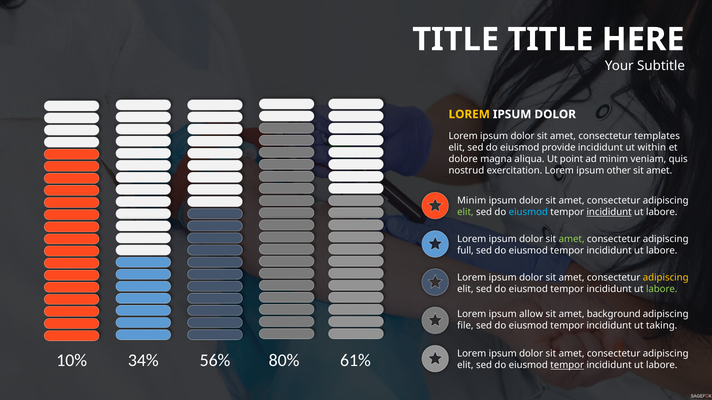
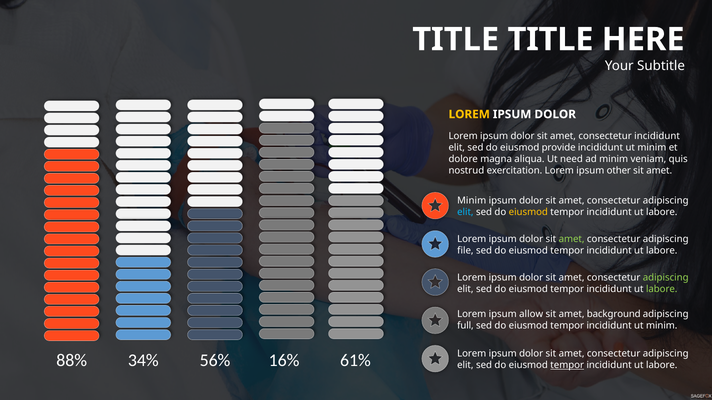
consectetur templates: templates -> incididunt (657, 136)
within: within -> minim (652, 148)
point: point -> need (571, 159)
elit colour: light green -> light blue (465, 212)
eiusmod colour: light blue -> yellow (528, 212)
incididunt underline: present -> none (609, 212)
full: full -> file (465, 251)
adipiscing colour: yellow -> light green (666, 278)
file: file -> full (465, 326)
tempor incididunt ut taking: taking -> minim (662, 326)
10%: 10% -> 88% (72, 361)
80%: 80% -> 16% (284, 361)
